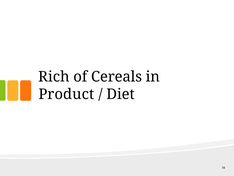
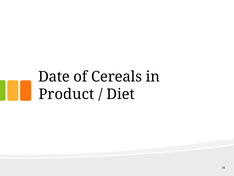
Rich: Rich -> Date (54, 76)
